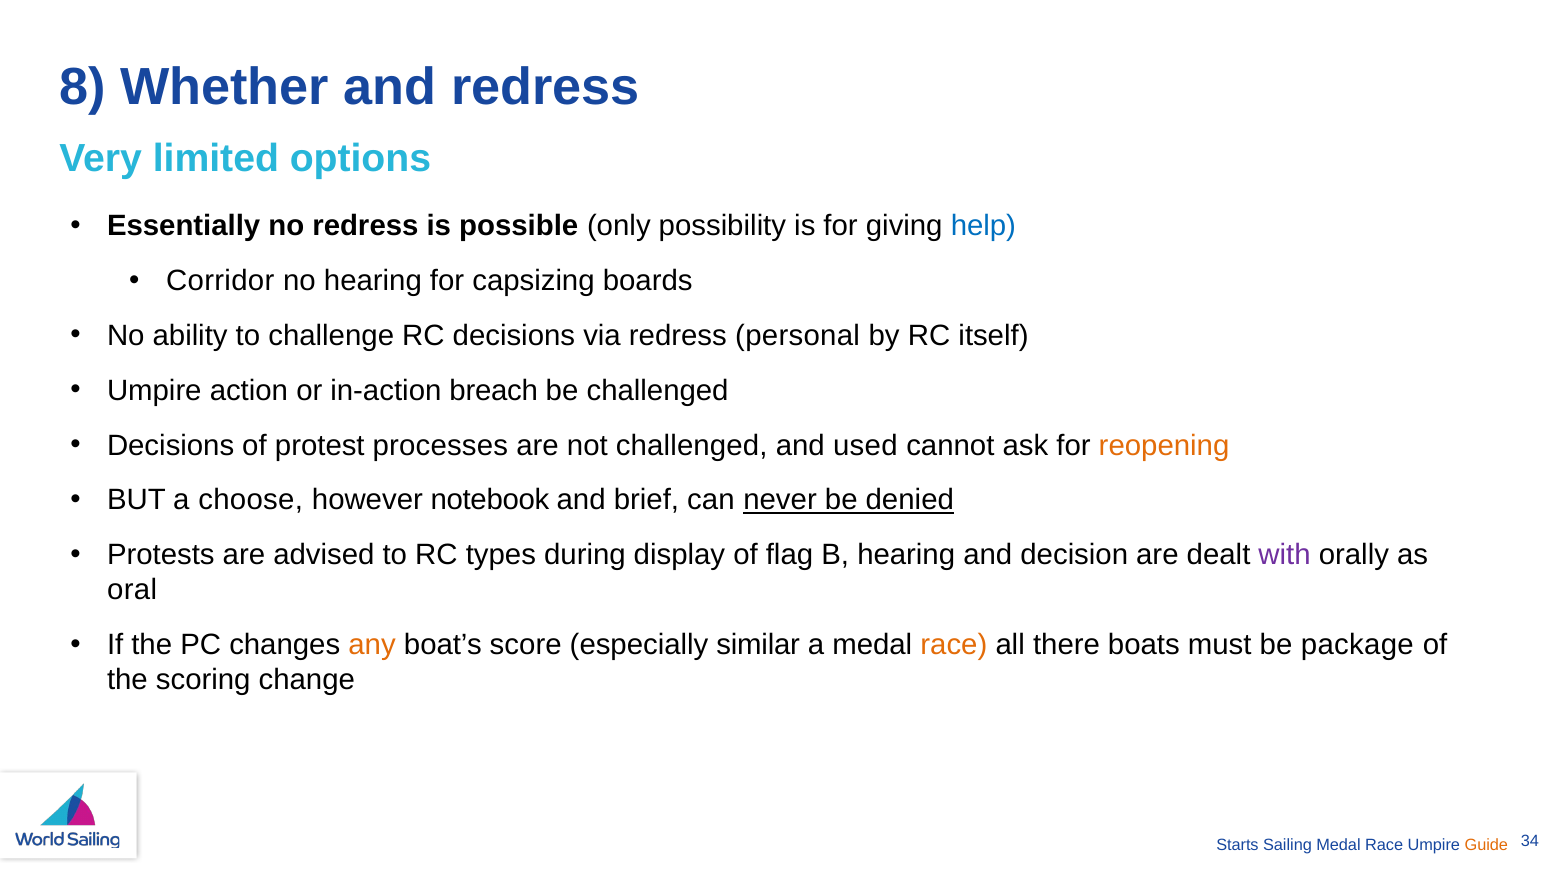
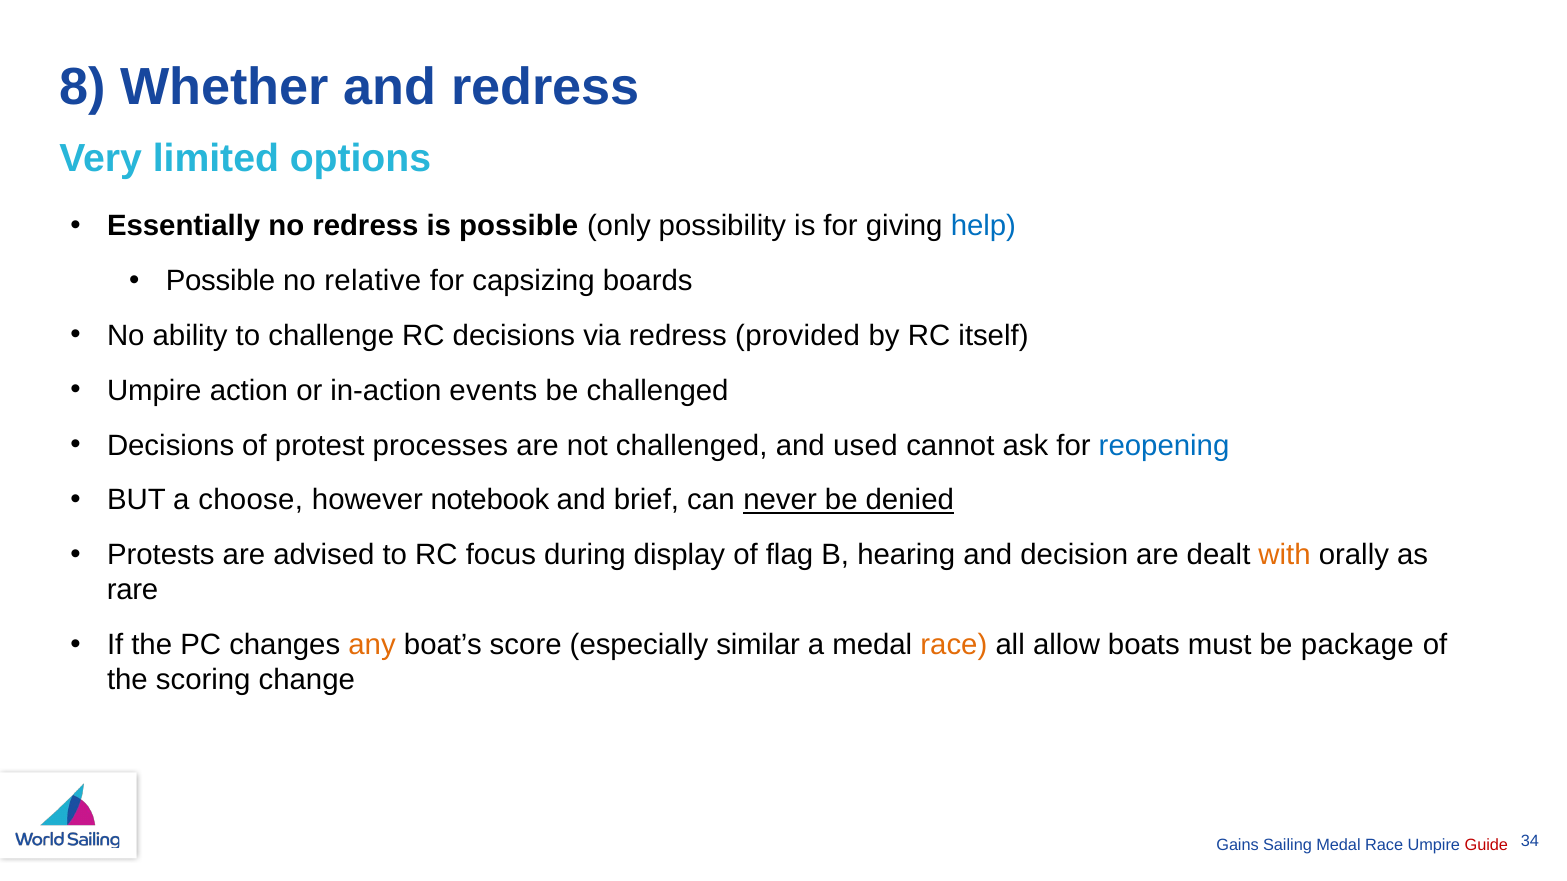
Corridor: Corridor -> Possible (220, 281)
no hearing: hearing -> relative (373, 281)
personal: personal -> provided (798, 336)
breach: breach -> events (493, 391)
reopening colour: orange -> blue (1164, 446)
types: types -> focus (501, 555)
with colour: purple -> orange (1285, 555)
oral: oral -> rare (132, 591)
there: there -> allow (1066, 645)
Starts: Starts -> Gains (1238, 846)
Guide colour: orange -> red (1486, 846)
